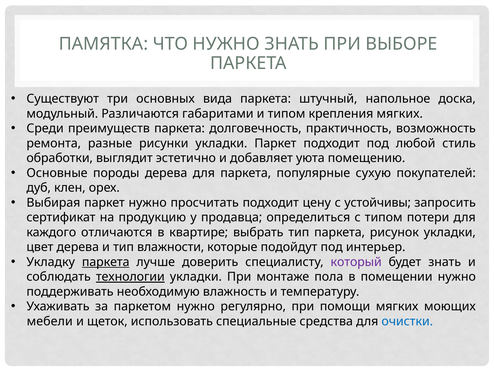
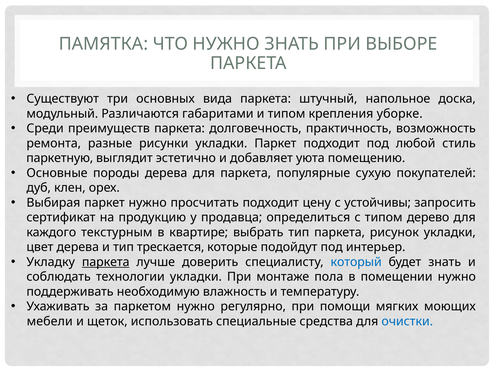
крепления мягких: мягких -> уборке (400, 113)
обработки: обработки -> паркетную (60, 158)
потери: потери -> дерево (428, 217)
отличаются: отличаются -> текстурным (117, 232)
влажности: влажности -> трескается (171, 247)
который colour: purple -> blue (356, 262)
технологии underline: present -> none (130, 277)
